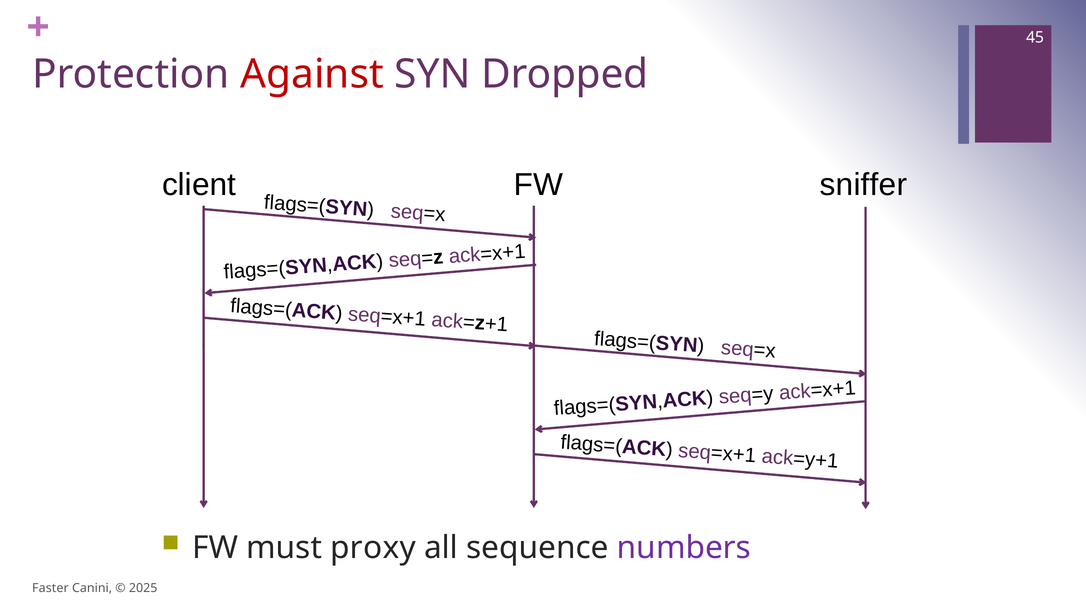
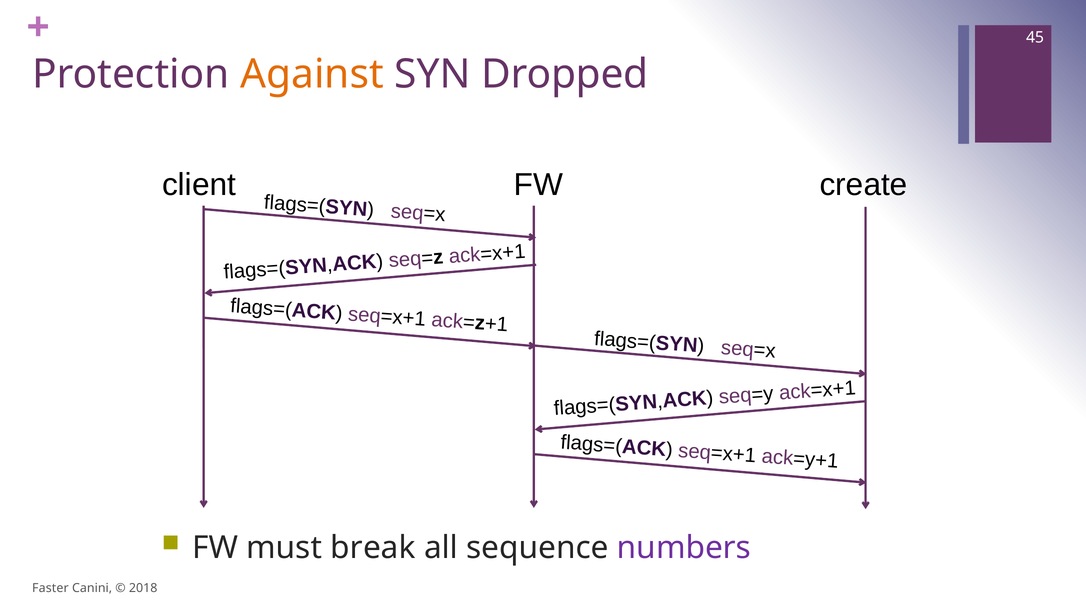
Against colour: red -> orange (312, 74)
sniffer: sniffer -> create (864, 185)
proxy: proxy -> break (373, 548)
2025: 2025 -> 2018 (143, 588)
